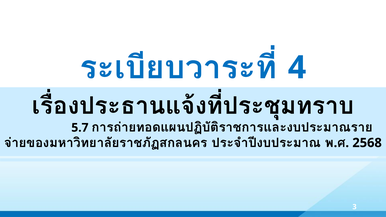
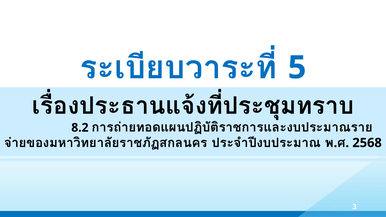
4: 4 -> 5 (297, 68)
5.7: 5.7 -> 8.2 (80, 128)
